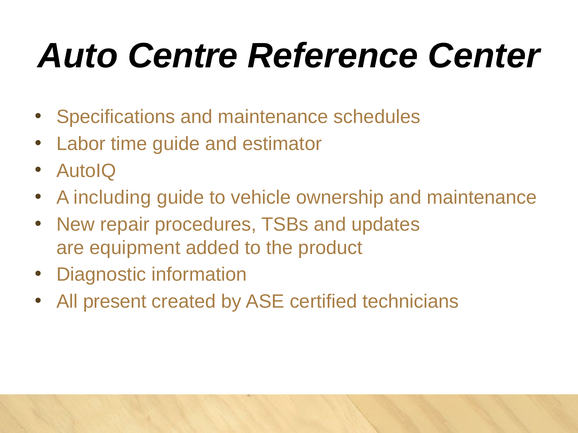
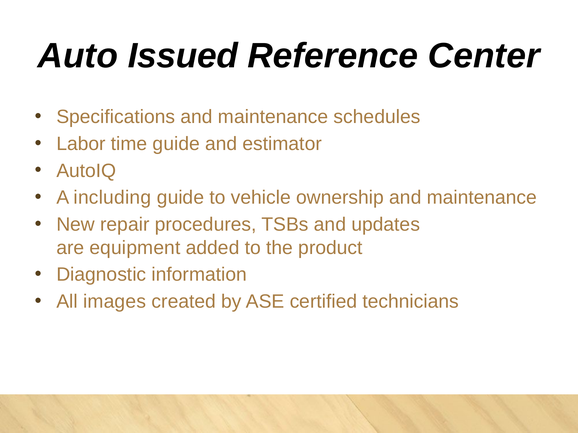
Centre: Centre -> Issued (183, 56)
present: present -> images (115, 302)
